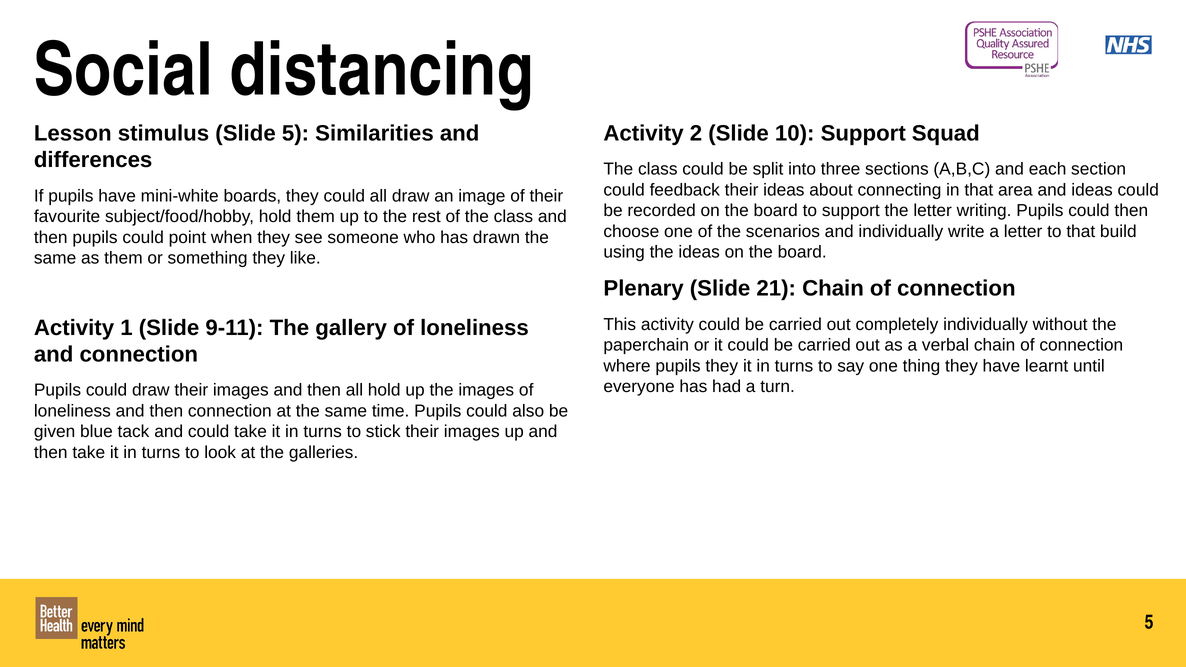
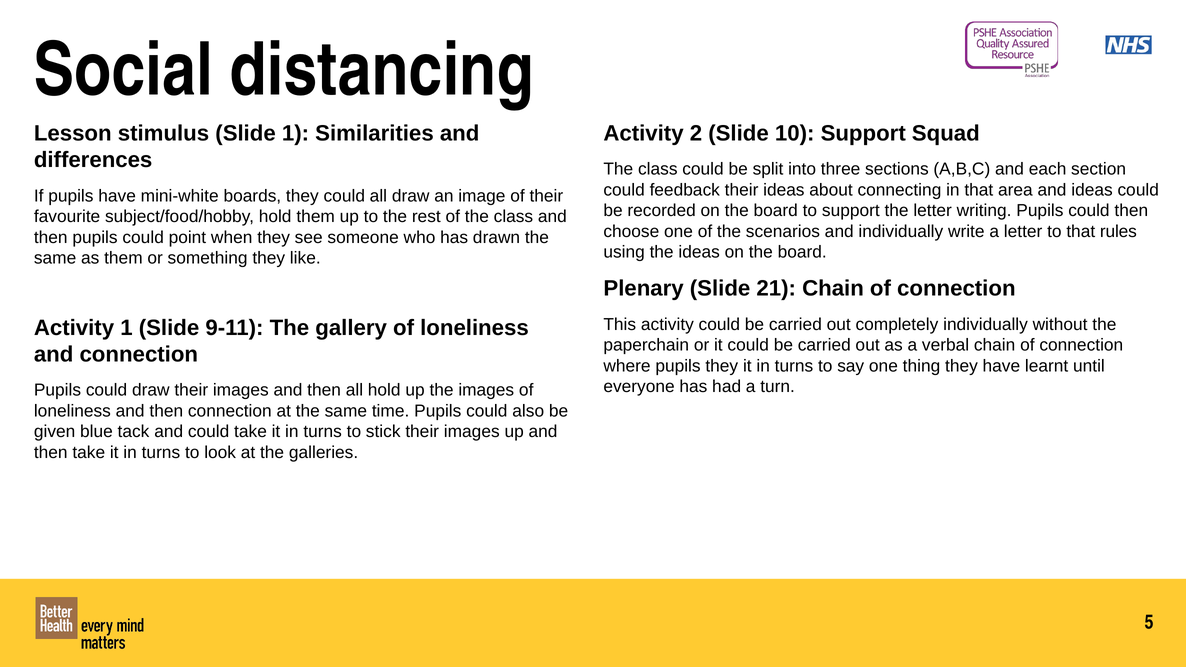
Slide 5: 5 -> 1 (296, 133)
build: build -> rules (1118, 231)
